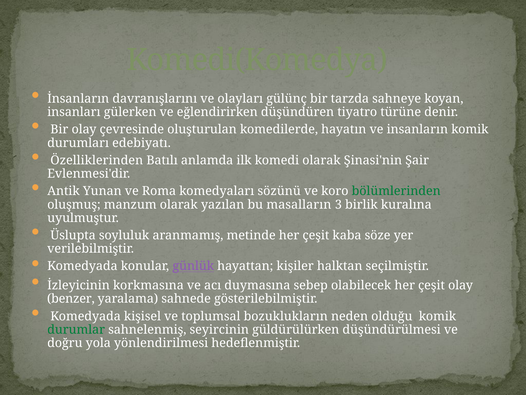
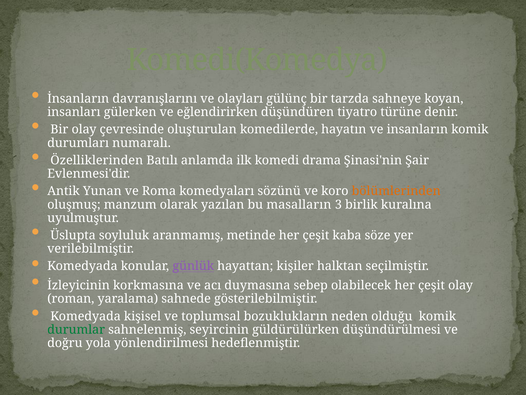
edebiyatı: edebiyatı -> numaralı (142, 143)
komedi olarak: olarak -> drama (322, 160)
bölümlerinden colour: green -> orange (396, 191)
benzer: benzer -> roman (71, 299)
